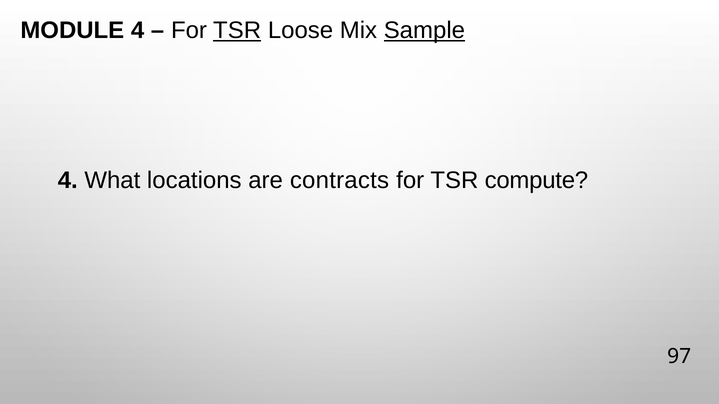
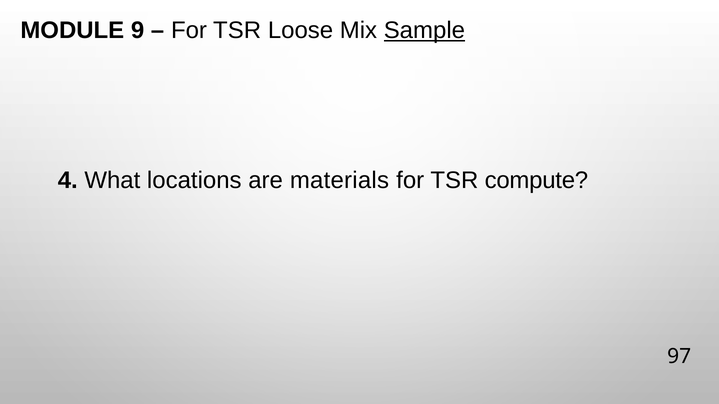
MODULE 4: 4 -> 9 (138, 31)
TSR underline: present -> none (237, 31)
contracts: contracts -> materials (339, 181)
